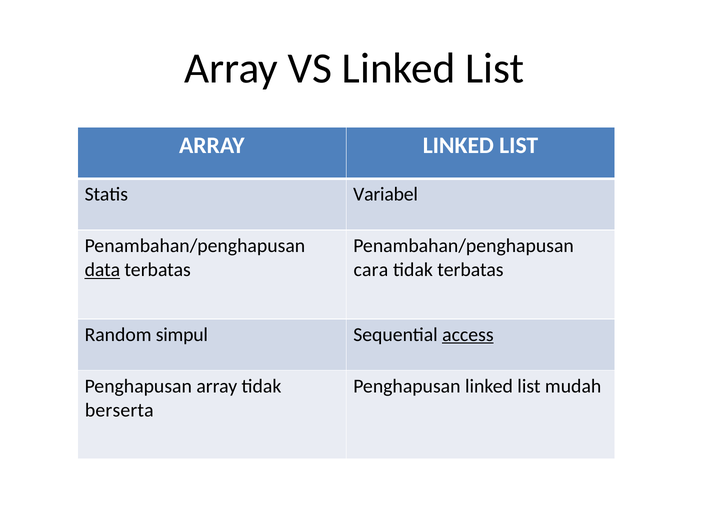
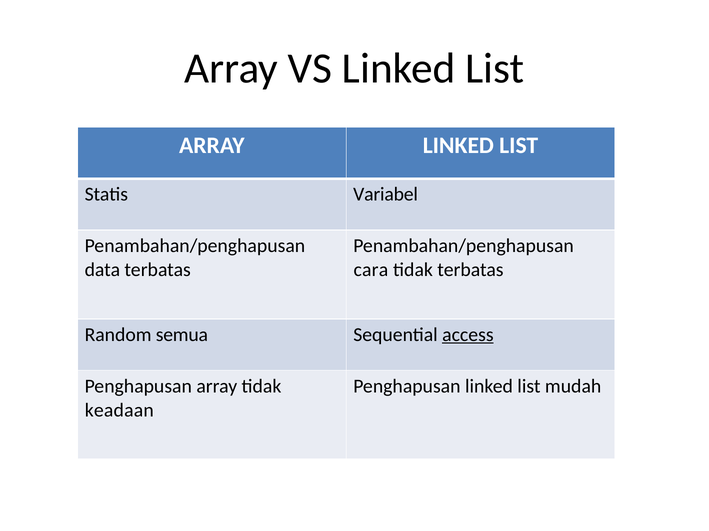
data underline: present -> none (102, 270)
simpul: simpul -> semua (182, 335)
berserta: berserta -> keadaan (119, 411)
